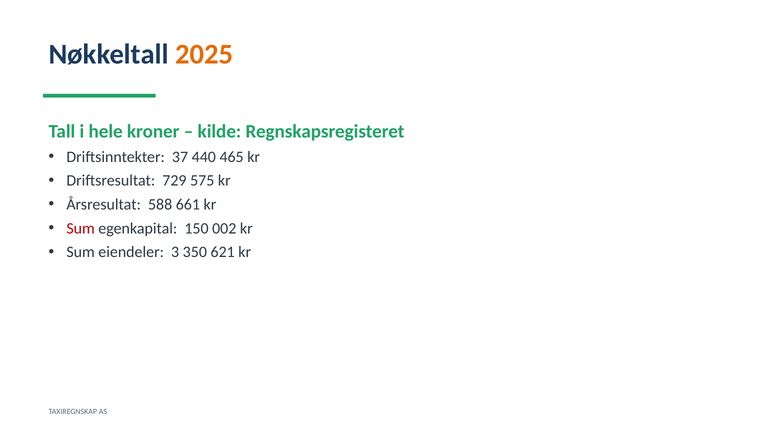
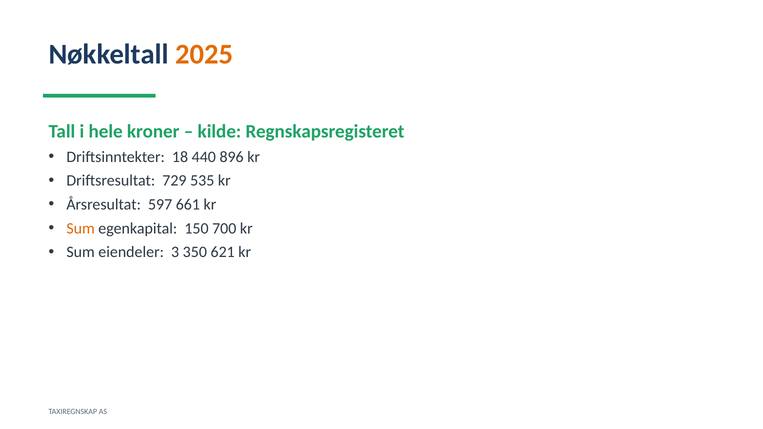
37: 37 -> 18 (180, 157)
465: 465 -> 896 (232, 157)
575: 575 -> 535 (202, 181)
588: 588 -> 597 (160, 205)
Sum colour: red -> orange (81, 228)
002: 002 -> 700 (224, 228)
